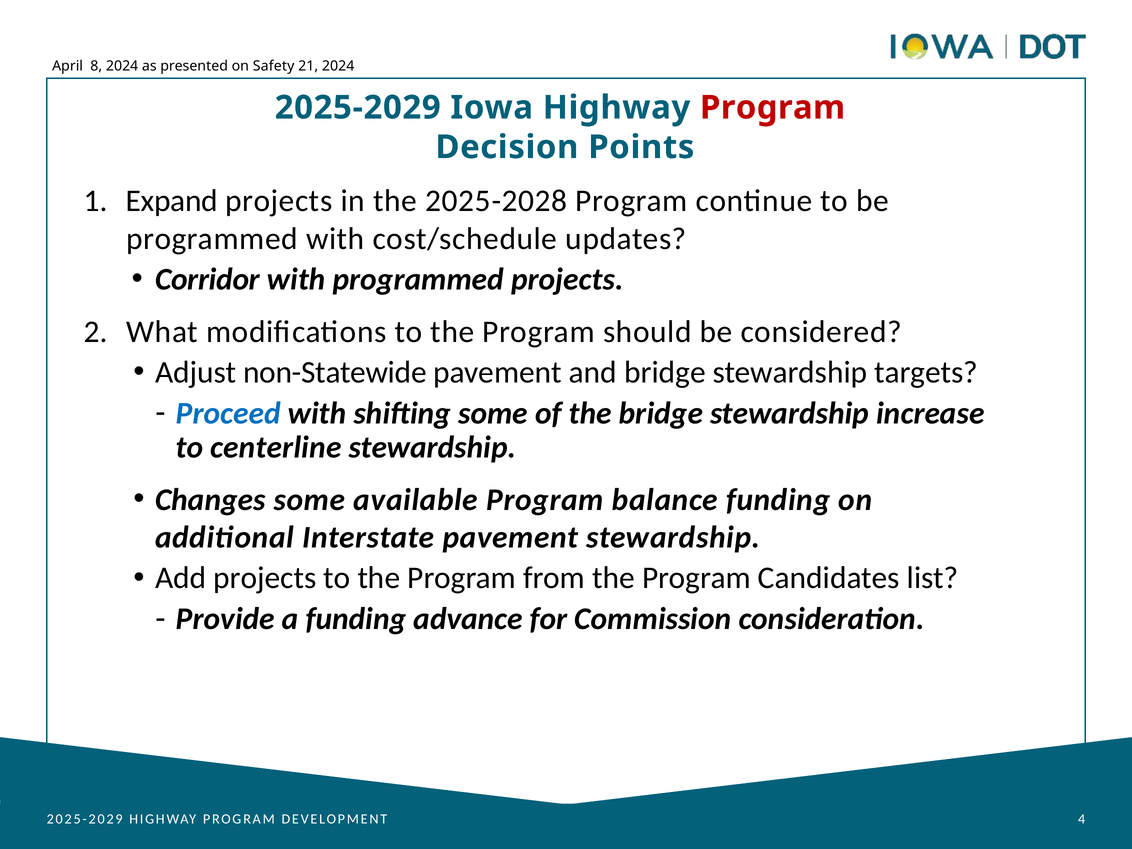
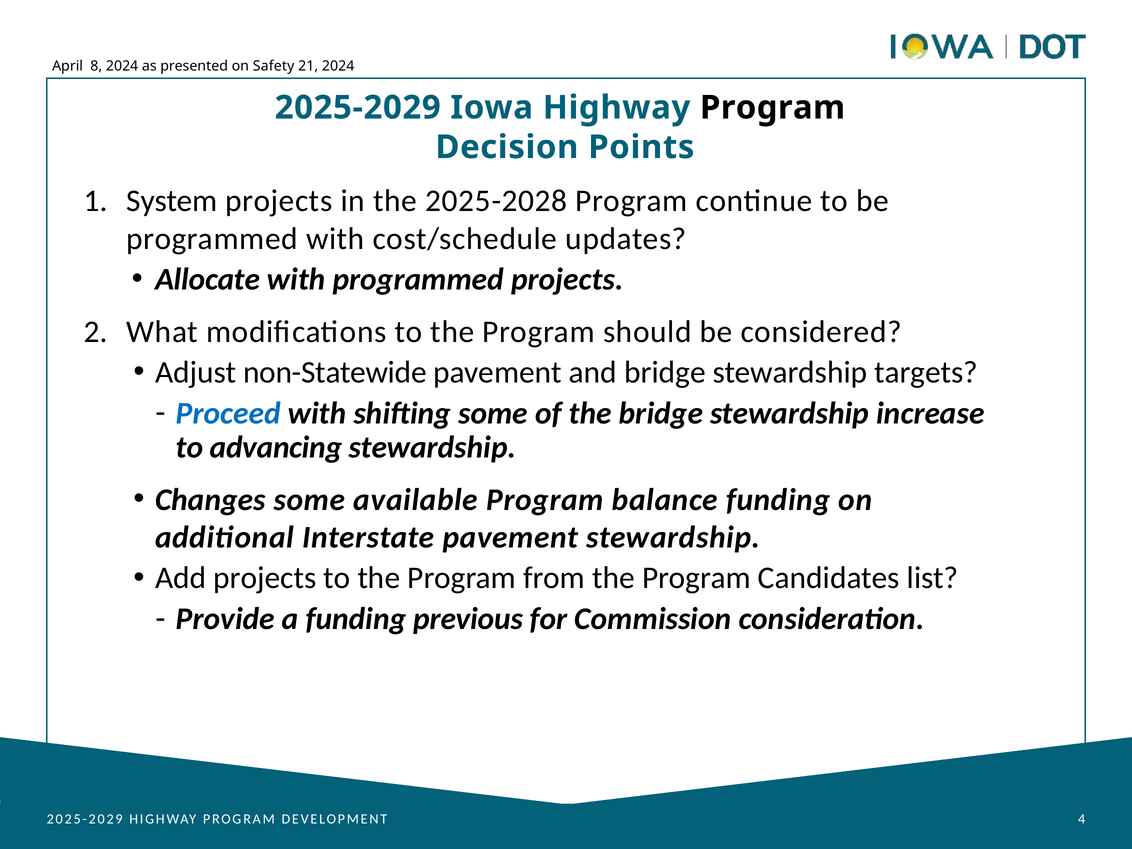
Program colour: red -> black (773, 108)
Expand: Expand -> System (172, 201)
Corridor: Corridor -> Allocate (208, 279)
centerline: centerline -> advancing (276, 447)
advance: advance -> previous (468, 619)
